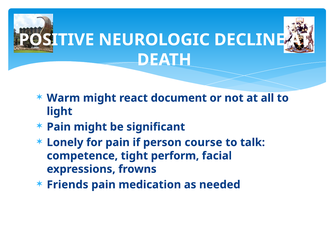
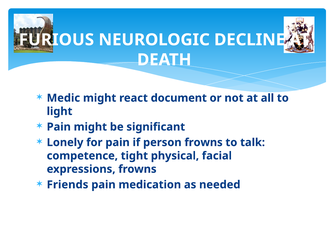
POSITIVE: POSITIVE -> FURIOUS (56, 40)
Warm: Warm -> Medic (63, 98)
person course: course -> frowns (204, 143)
perform: perform -> physical (175, 156)
